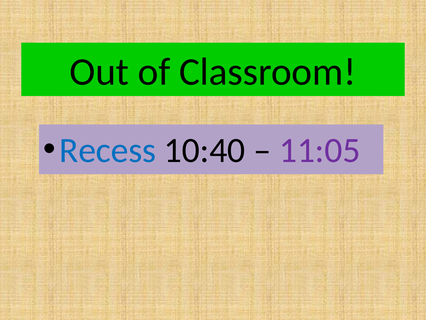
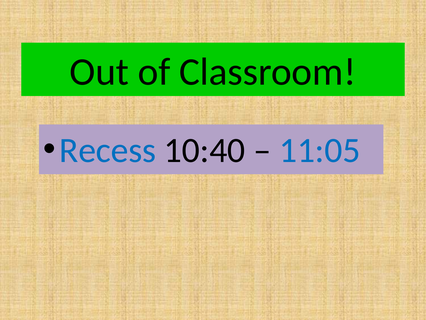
11:05 colour: purple -> blue (320, 150)
